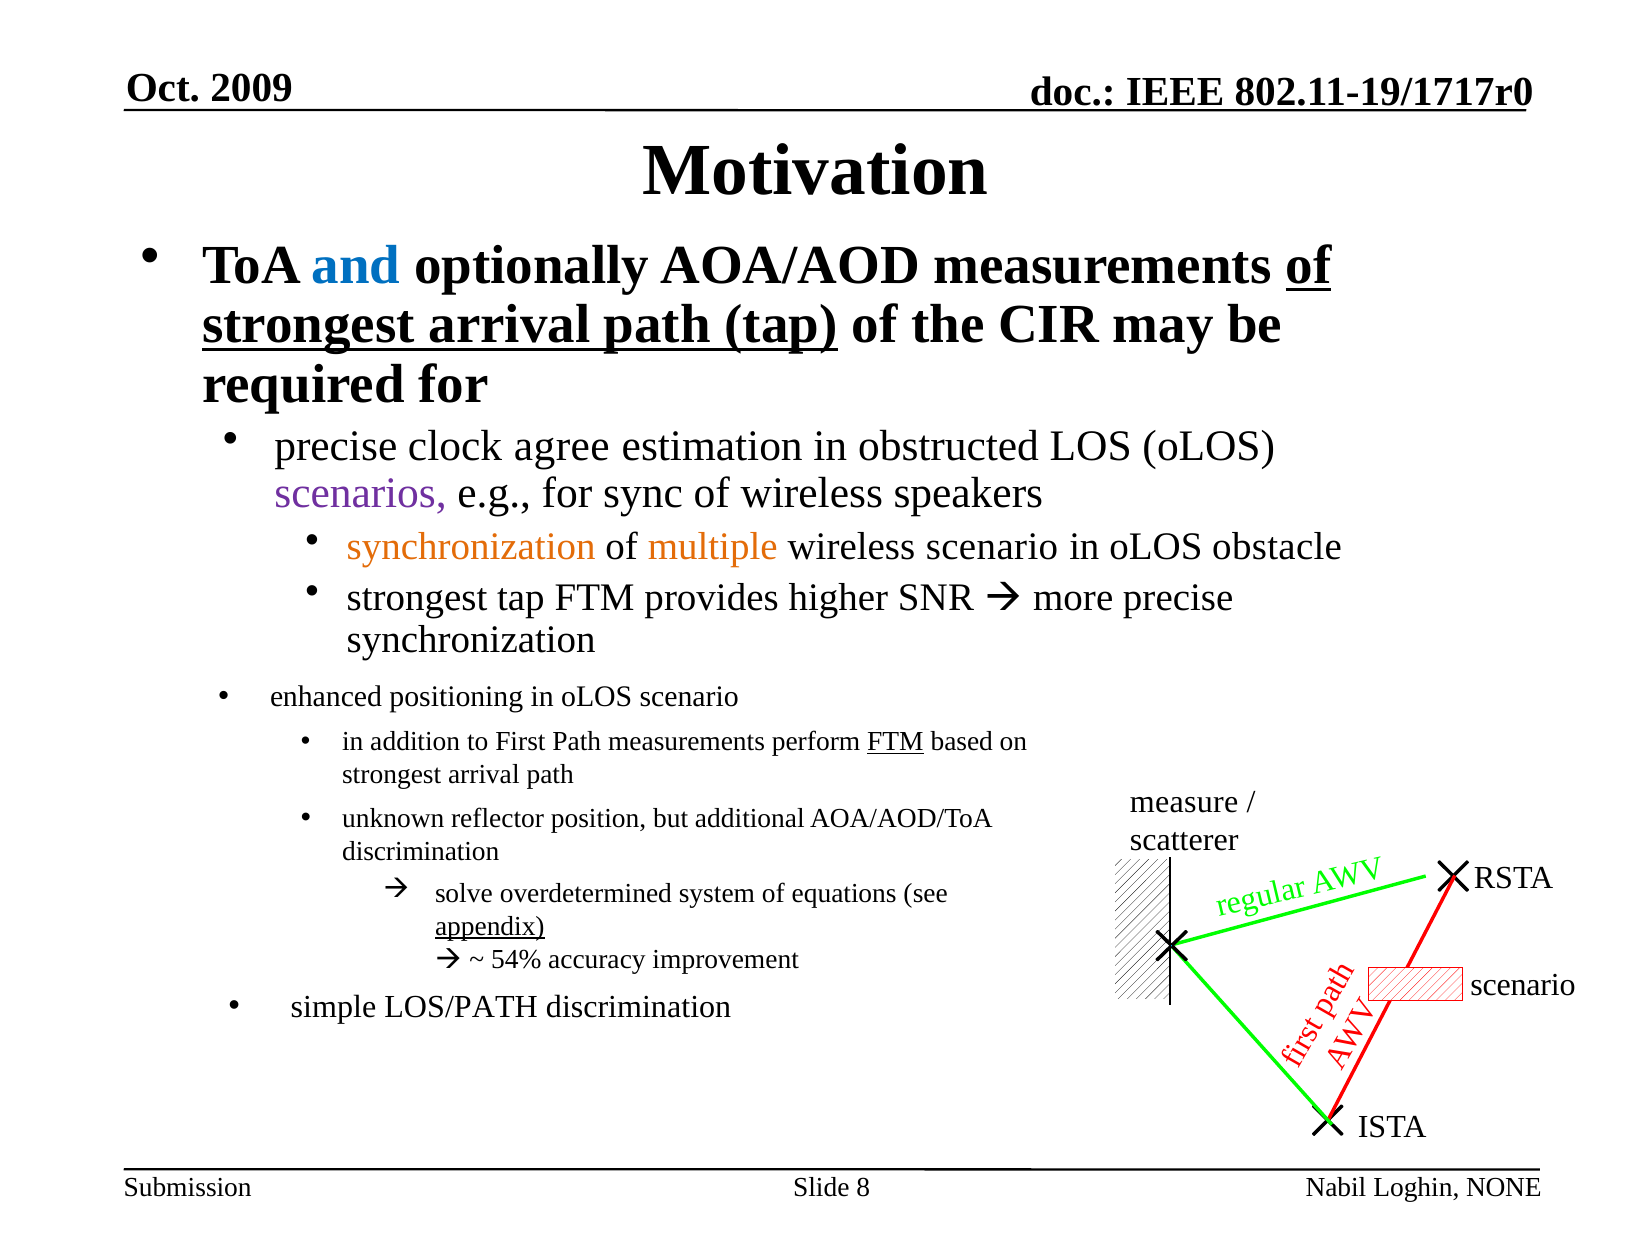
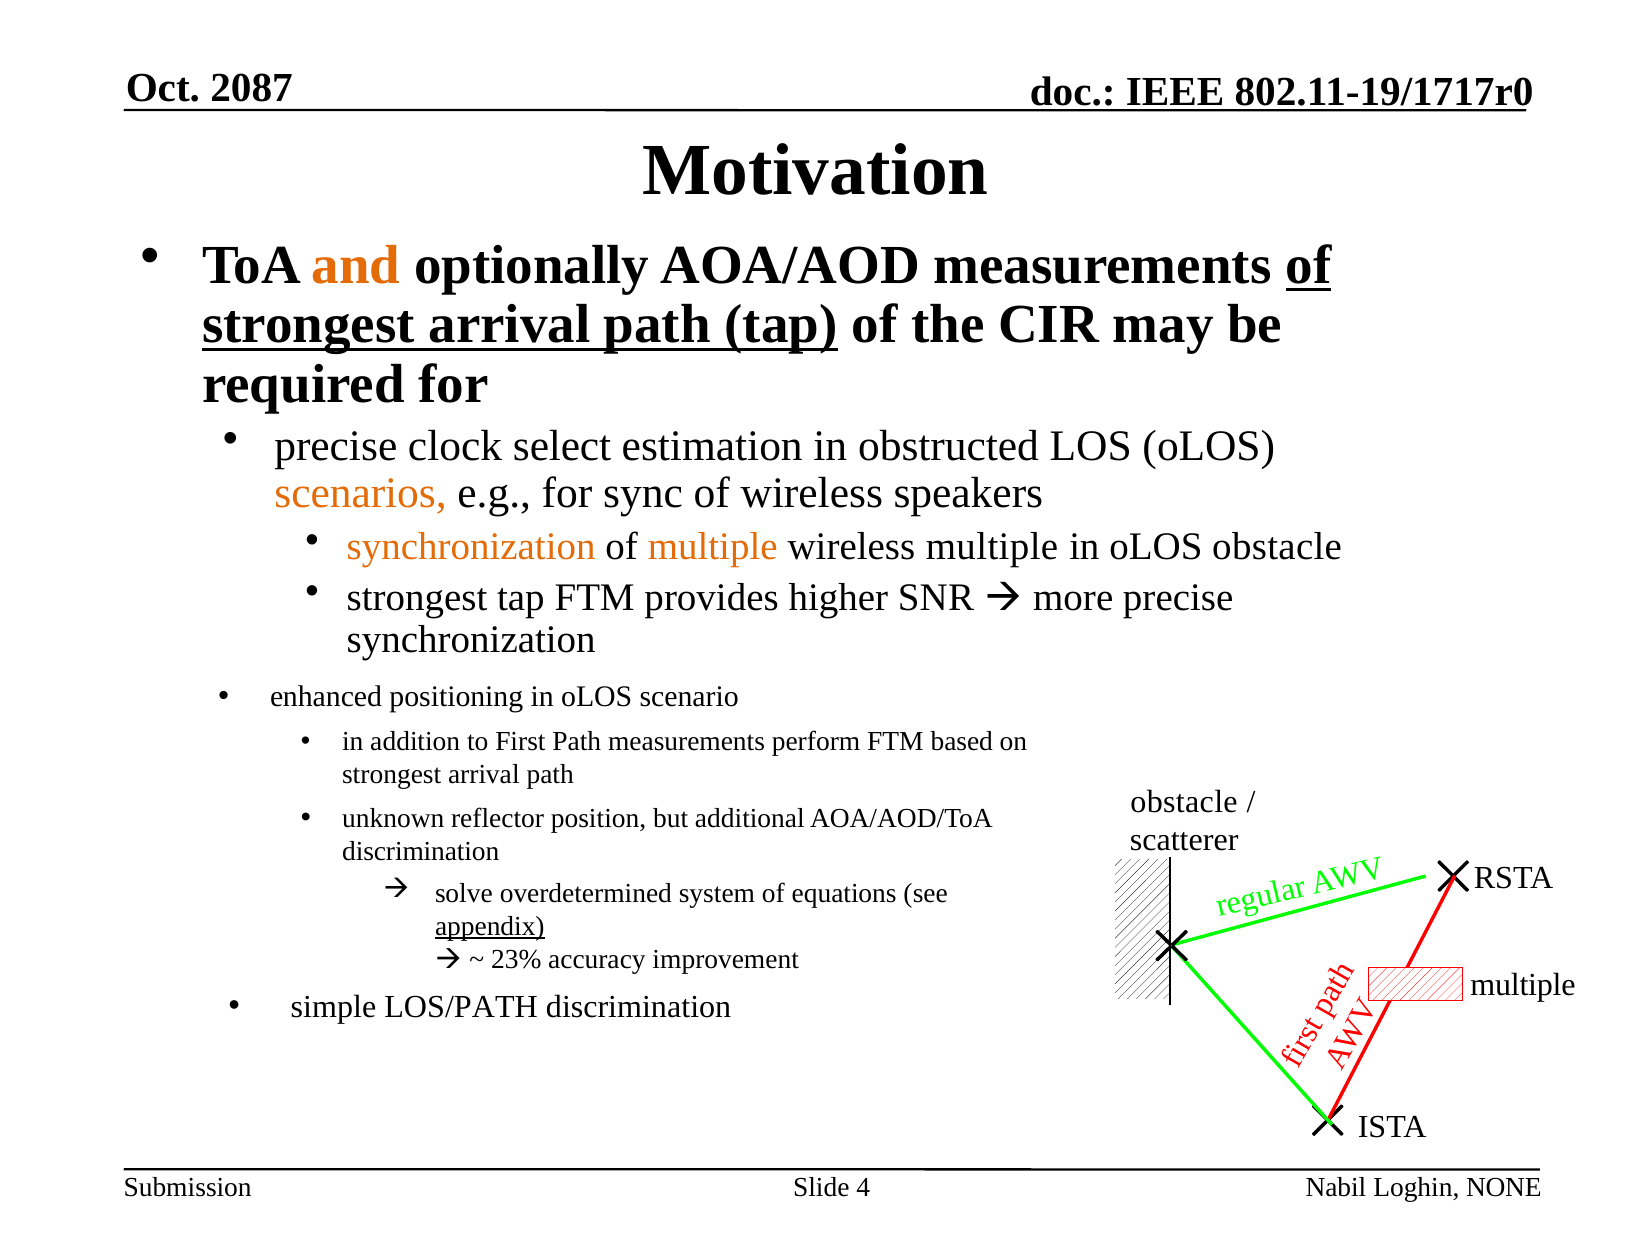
2009: 2009 -> 2087 (252, 87)
and colour: blue -> orange (356, 265)
agree: agree -> select (562, 446)
scenarios colour: purple -> orange (361, 493)
wireless scenario: scenario -> multiple (992, 546)
FTM underline: present -> none (895, 741)
measure: measure -> obstacle (1184, 801)
54%: 54% -> 23% (516, 959)
scenario: scenario -> multiple (1523, 985)
8: 8 -> 4 (863, 1187)
